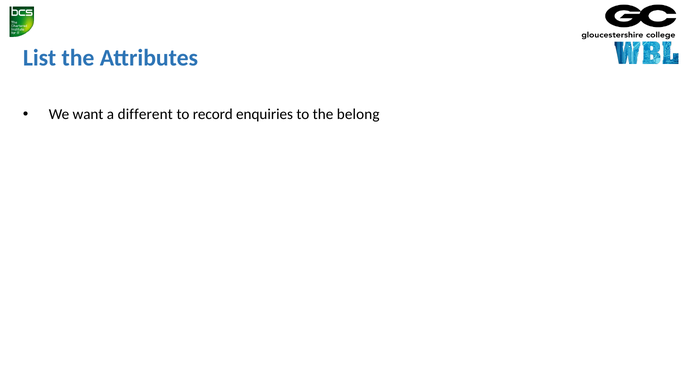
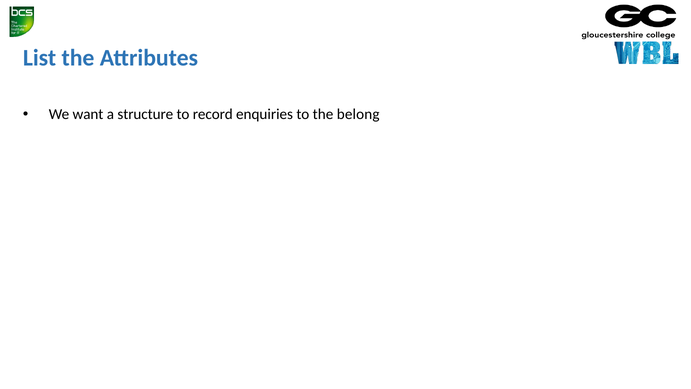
different: different -> structure (145, 114)
